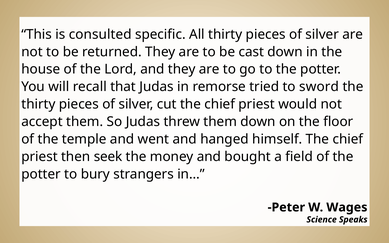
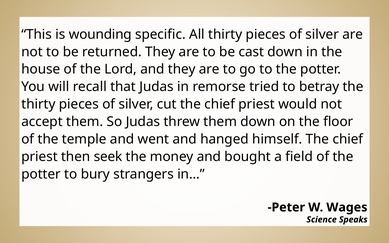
consulted: consulted -> wounding (100, 34)
sword: sword -> betray (319, 87)
